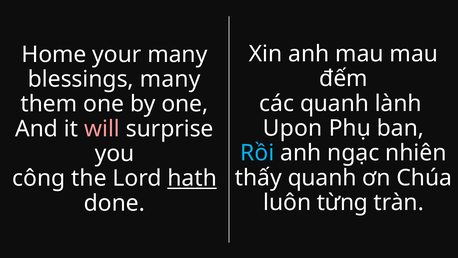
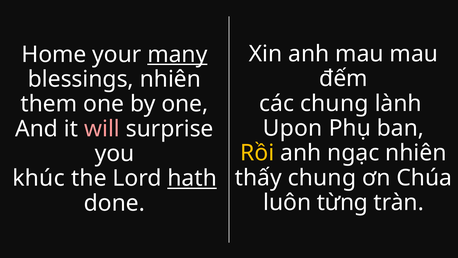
many underline: none -> present (177, 54)
blessings many: many -> nhiên (170, 79)
các quanh: quanh -> chung (334, 103)
Rồi colour: light blue -> yellow (257, 153)
thấy quanh: quanh -> chung (322, 178)
công: công -> khúc (39, 178)
